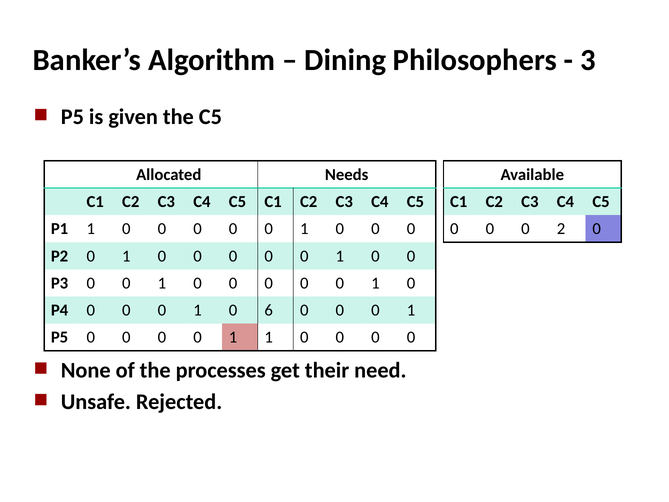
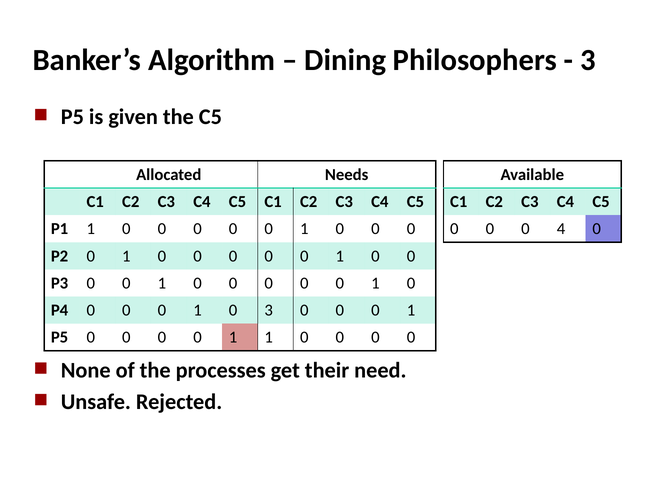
2: 2 -> 4 (561, 229)
0 6: 6 -> 3 (269, 310)
